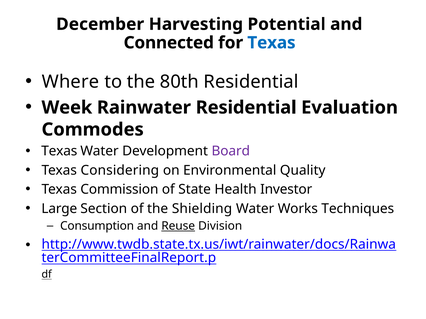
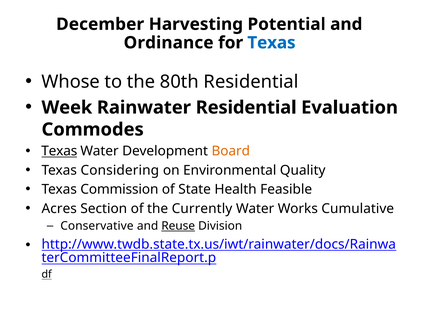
Connected: Connected -> Ordinance (169, 43)
Where: Where -> Whose (71, 82)
Texas underline: none -> present (59, 151)
Board colour: purple -> orange (231, 151)
Investor: Investor -> Feasible (286, 190)
Large: Large -> Acres (59, 209)
Shielding: Shielding -> Currently (202, 209)
Techniques: Techniques -> Cumulative (358, 209)
Consumption: Consumption -> Conservative (97, 226)
